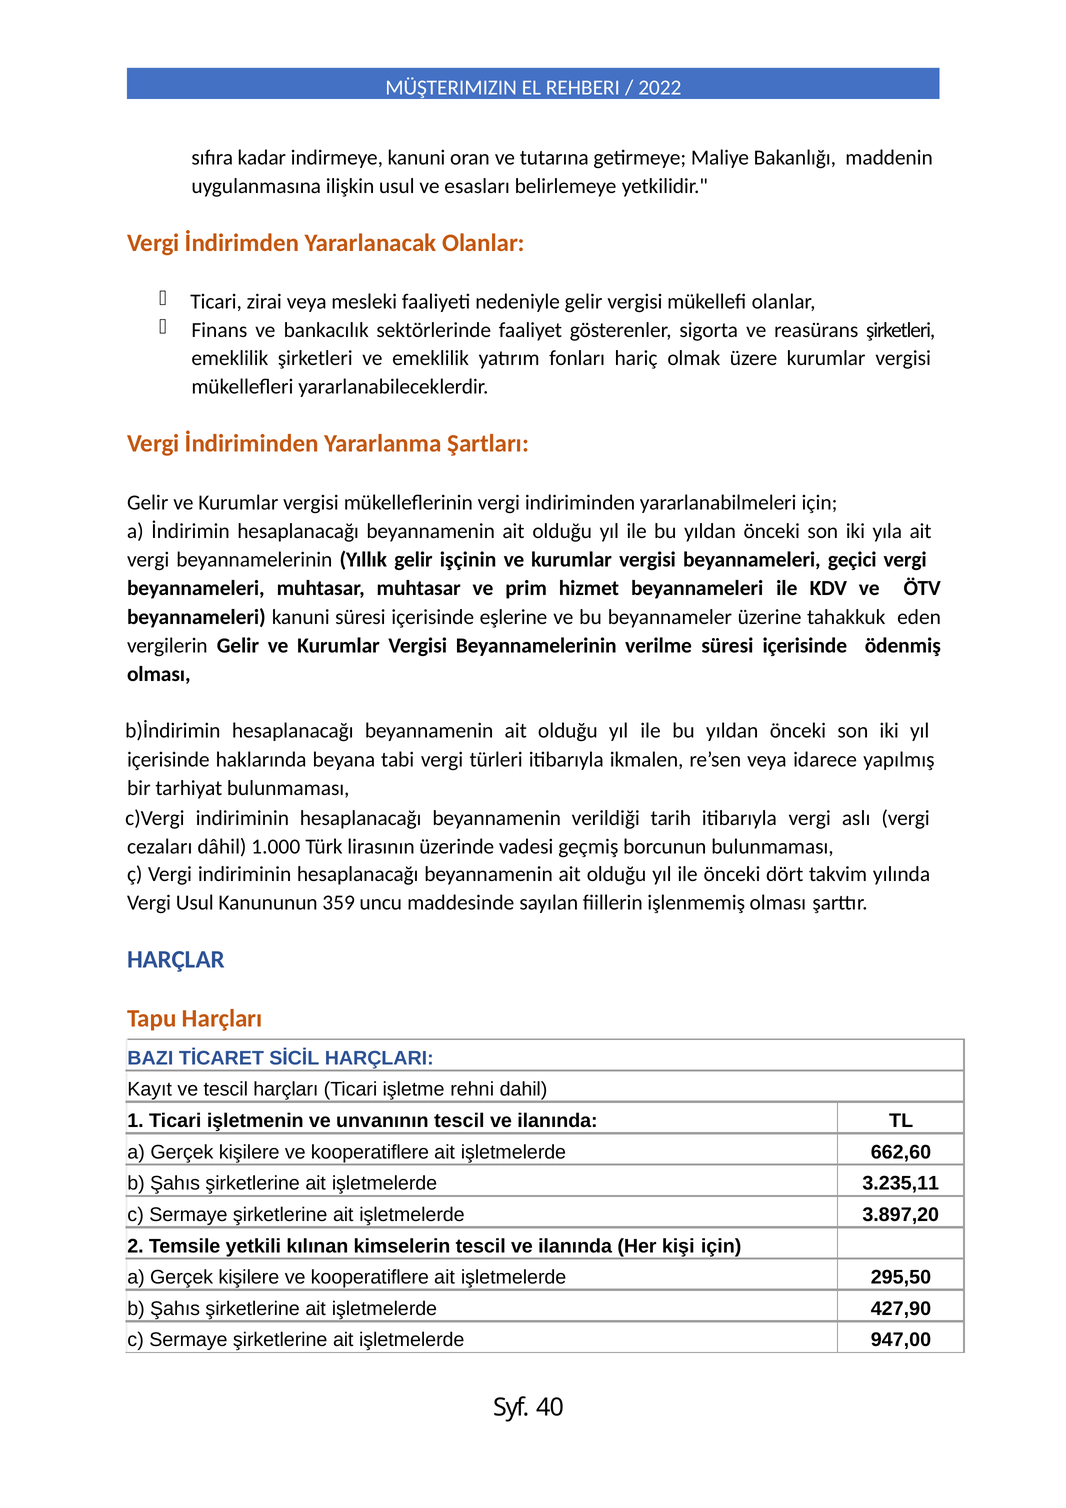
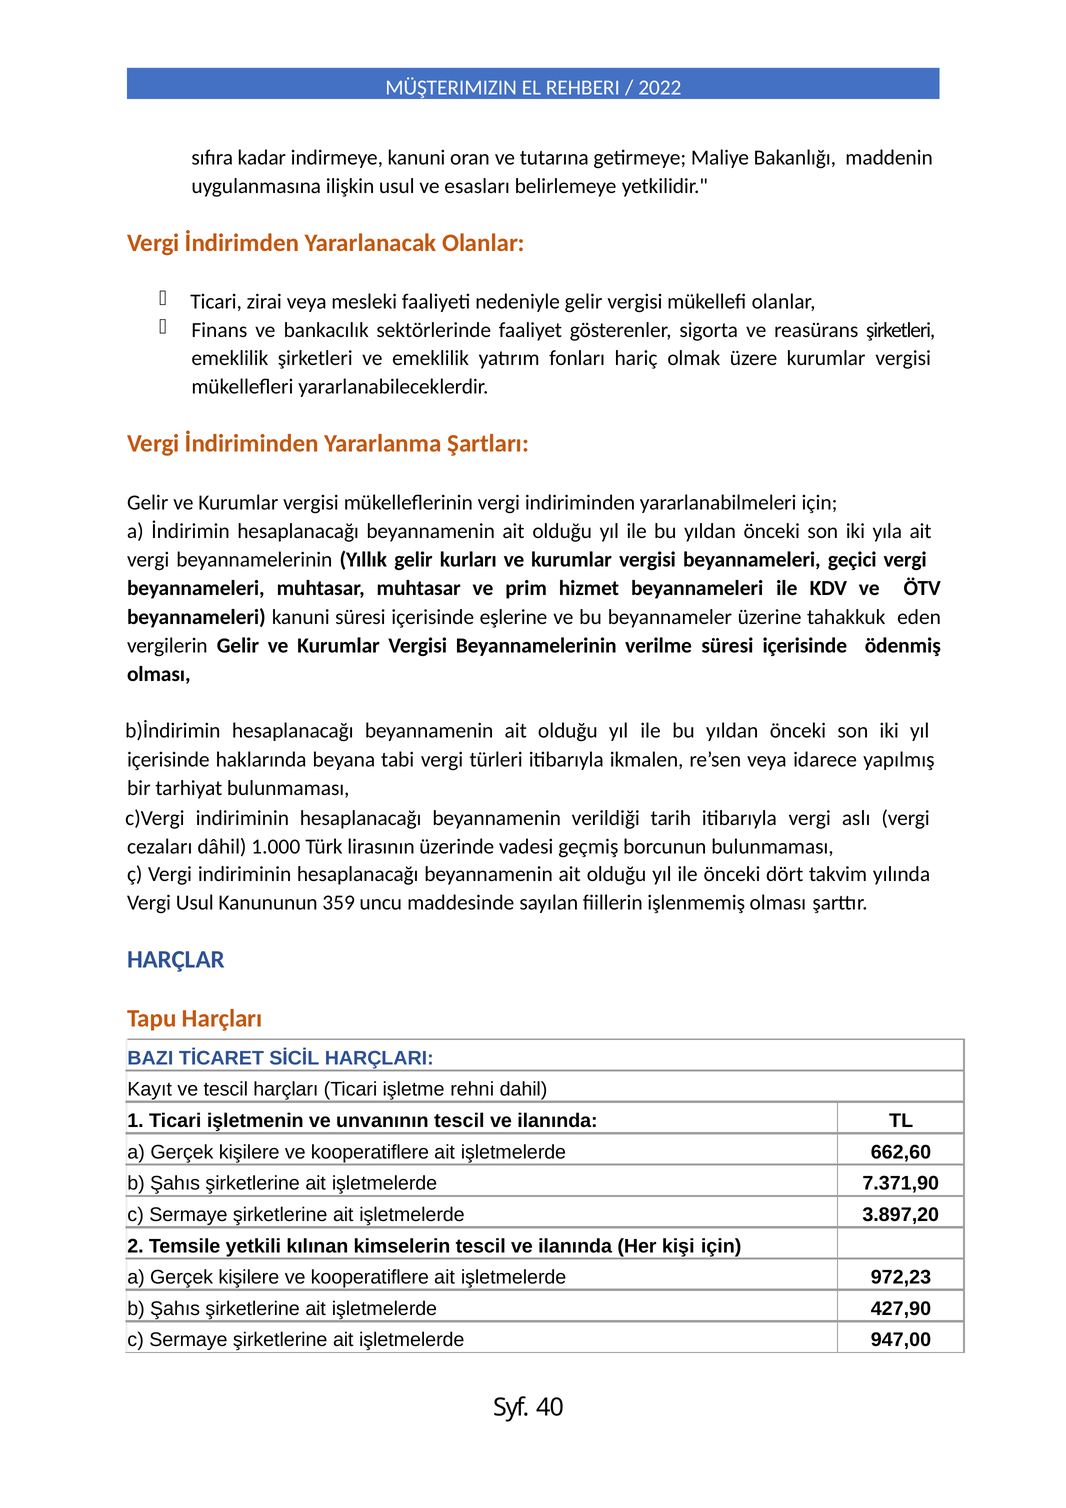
işçinin: işçinin -> kurları (468, 560)
3.235,11: 3.235,11 -> 7.371,90 (901, 1184)
295,50: 295,50 -> 972,23 (901, 1278)
